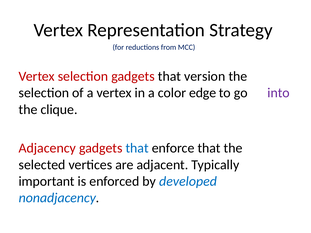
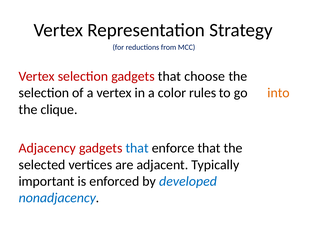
version: version -> choose (205, 76)
edge: edge -> rules (203, 93)
into colour: purple -> orange (279, 93)
